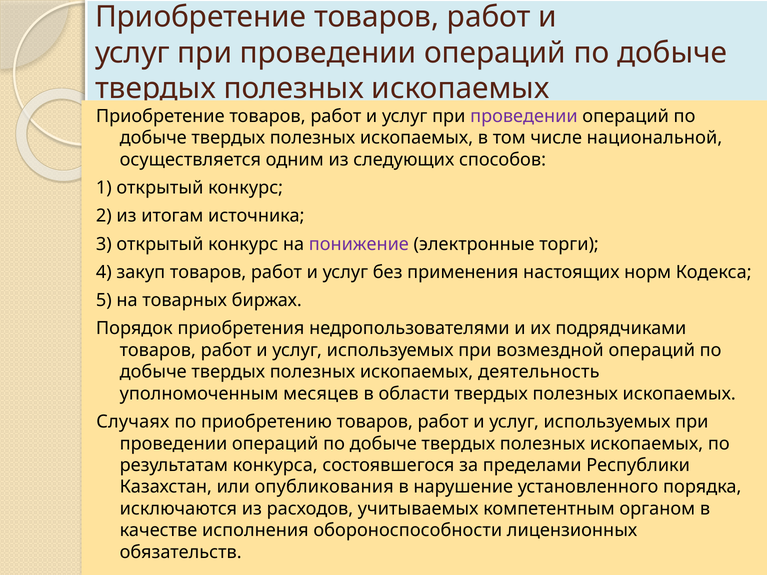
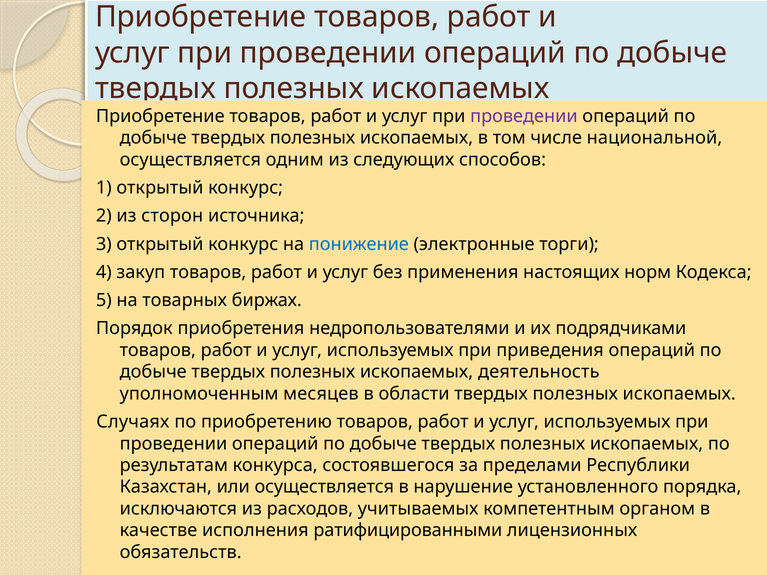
итогам: итогам -> сторон (172, 216)
понижение colour: purple -> blue (359, 244)
возмездной: возмездной -> приведения (550, 350)
или опубликования: опубликования -> осуществляется (324, 487)
обороноспособности: обороноспособности -> ратифицированными (408, 531)
